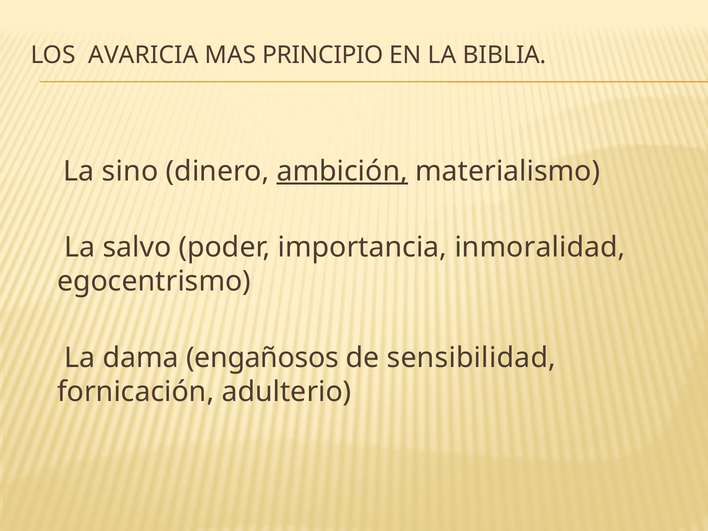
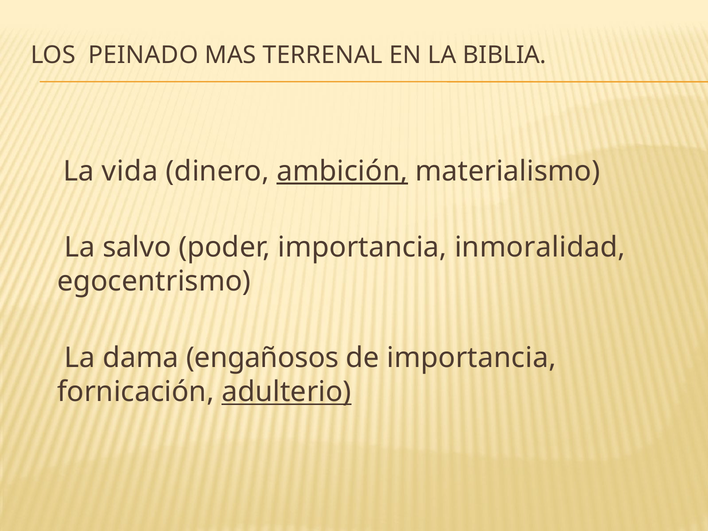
AVARICIA: AVARICIA -> PEINADO (143, 55)
PRINCIPIO: PRINCIPIO -> TERRENAL (323, 55)
sino: sino -> vida (130, 171)
de sensibilidad: sensibilidad -> importancia (471, 358)
adulterio underline: none -> present (287, 392)
